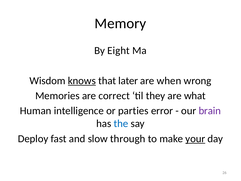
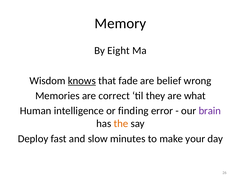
later: later -> fade (128, 81)
when: when -> belief (169, 81)
parties: parties -> finding (133, 111)
the colour: blue -> orange (121, 123)
through: through -> minutes (128, 138)
your underline: present -> none (195, 138)
